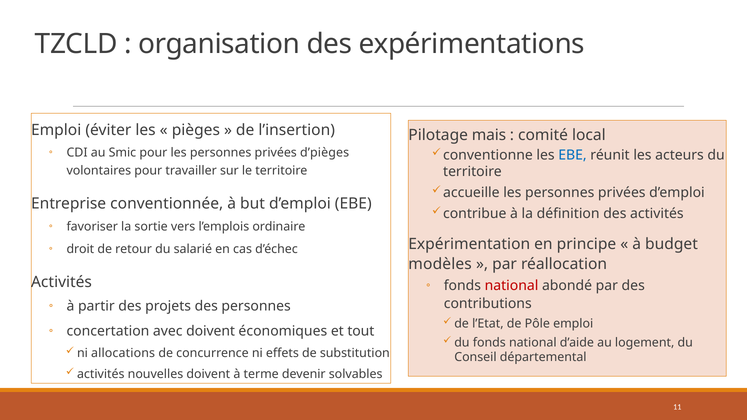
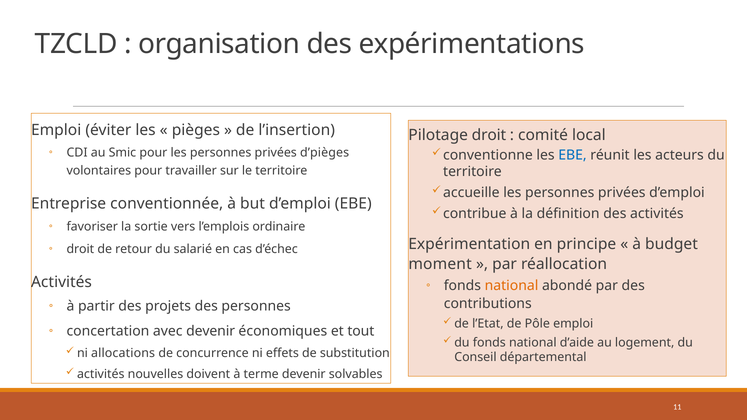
Pilotage mais: mais -> droit (489, 135)
modèles: modèles -> moment (440, 264)
national colour: red -> orange (512, 286)
avec doivent: doivent -> devenir (211, 331)
